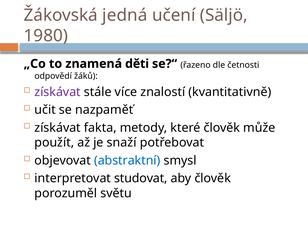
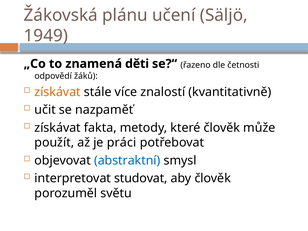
jedná: jedná -> plánu (125, 15)
1980: 1980 -> 1949 (46, 36)
získávat colour: purple -> orange (58, 92)
snaží: snaží -> práci (122, 143)
